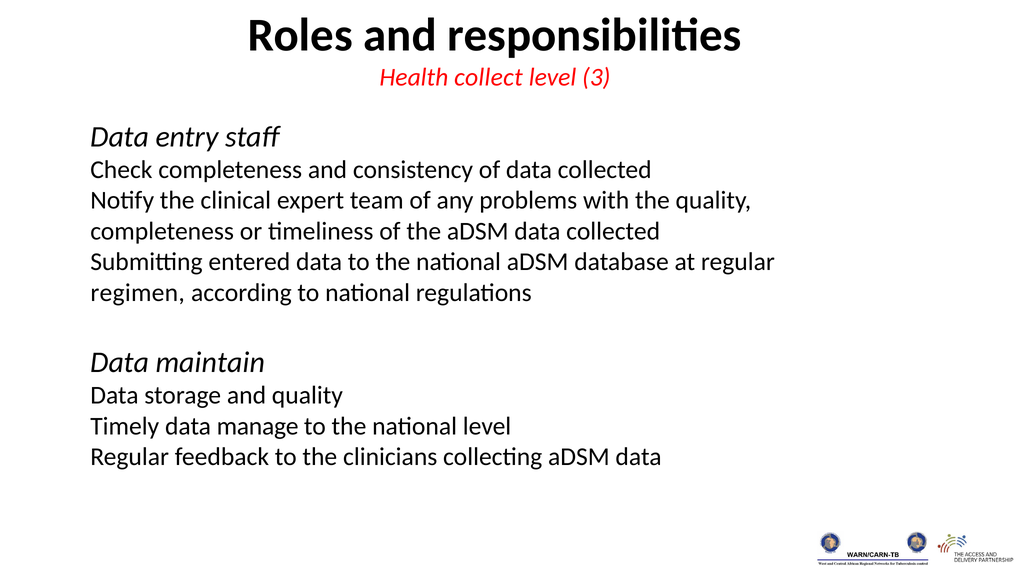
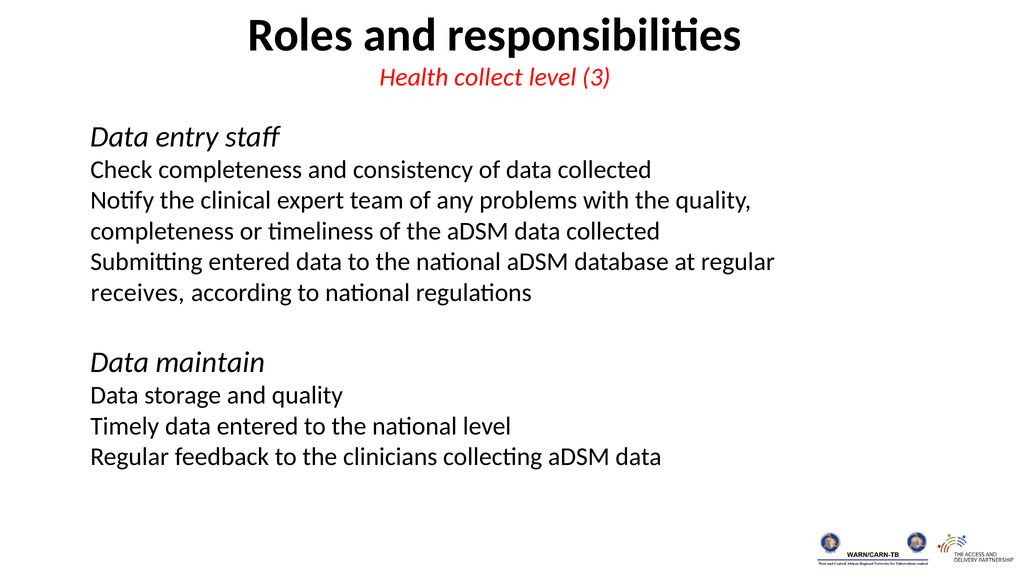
regimen: regimen -> receives (138, 293)
data manage: manage -> entered (258, 426)
